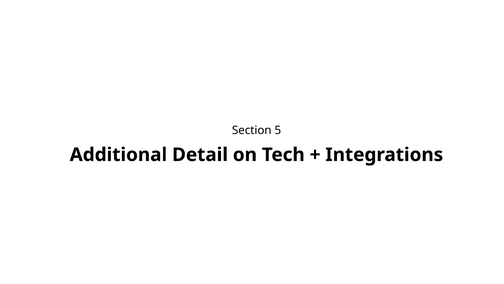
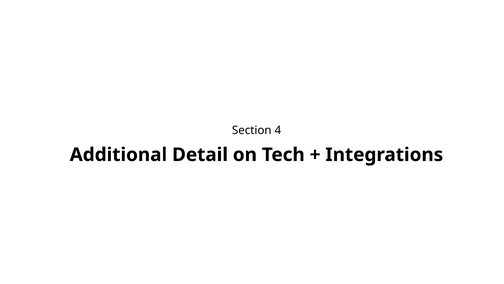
5: 5 -> 4 (278, 130)
